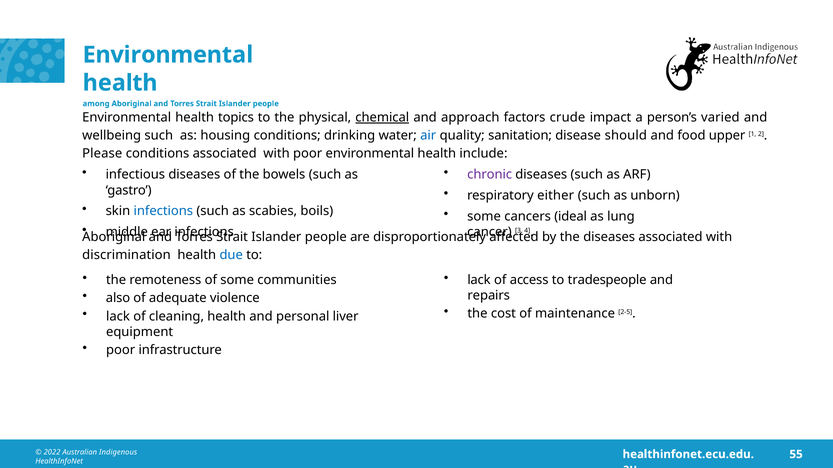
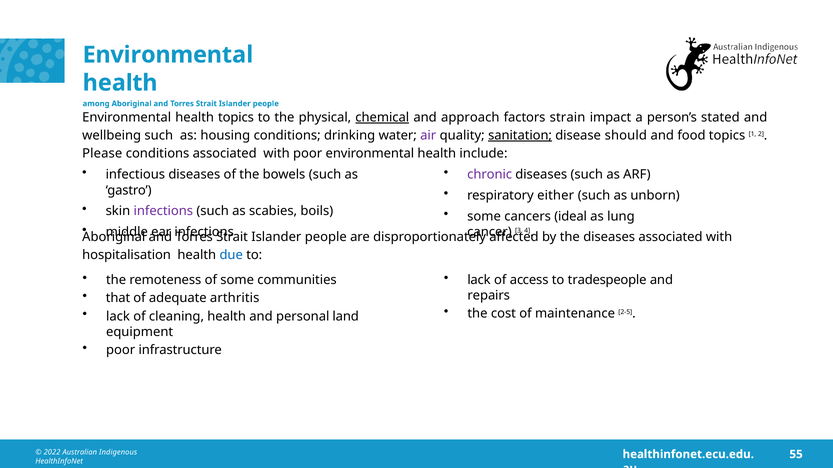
crude: crude -> strain (568, 118)
varied: varied -> stated (720, 118)
air colour: blue -> purple (428, 136)
sanitation underline: none -> present (520, 136)
food upper: upper -> topics (727, 136)
infections colour: blue -> purple (163, 211)
discrimination: discrimination -> hospitalisation (127, 255)
also: also -> that (118, 298)
violence: violence -> arthritis (235, 298)
liver: liver -> land (346, 317)
